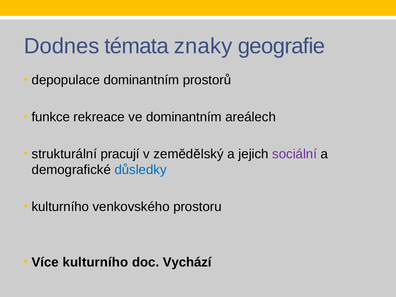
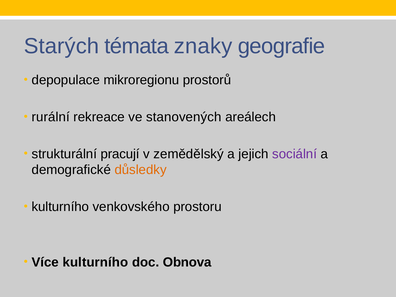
Dodnes: Dodnes -> Starých (61, 46)
depopulace dominantním: dominantním -> mikroregionu (141, 80)
funkce: funkce -> rurální (51, 117)
ve dominantním: dominantním -> stanovených (184, 117)
důsledky colour: blue -> orange (141, 170)
Vychází: Vychází -> Obnova (187, 262)
